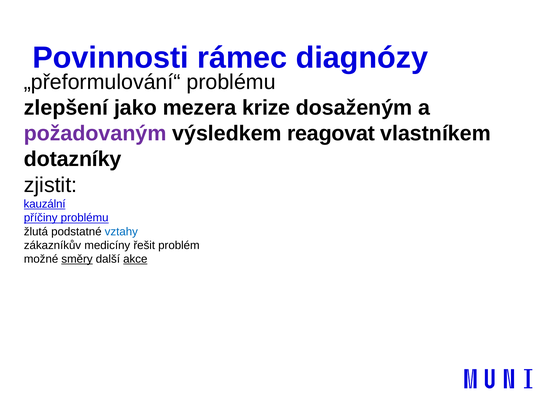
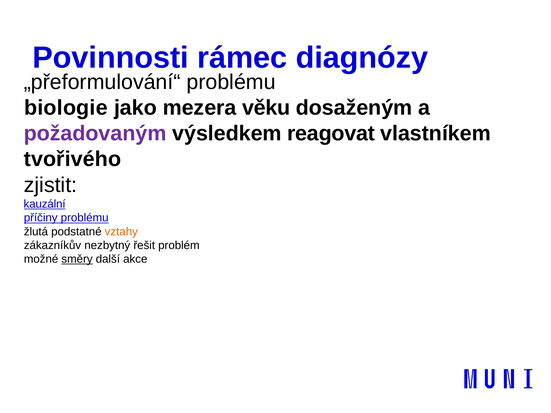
zlepšení: zlepšení -> biologie (66, 108)
krize: krize -> věku (266, 108)
dotazníky: dotazníky -> tvořivého (72, 159)
vztahy colour: blue -> orange (121, 232)
medicíny: medicíny -> nezbytný (107, 245)
akce underline: present -> none (135, 259)
